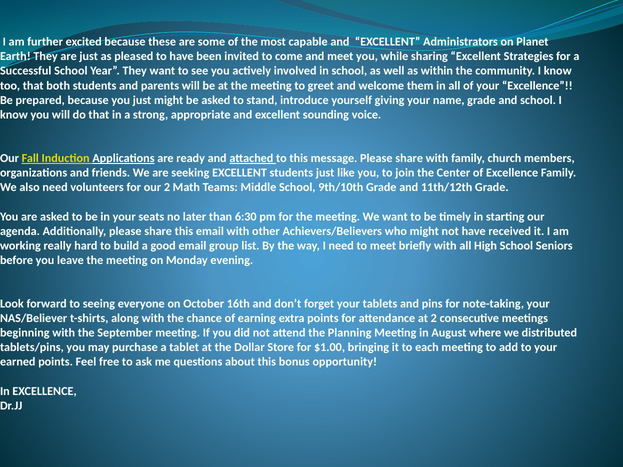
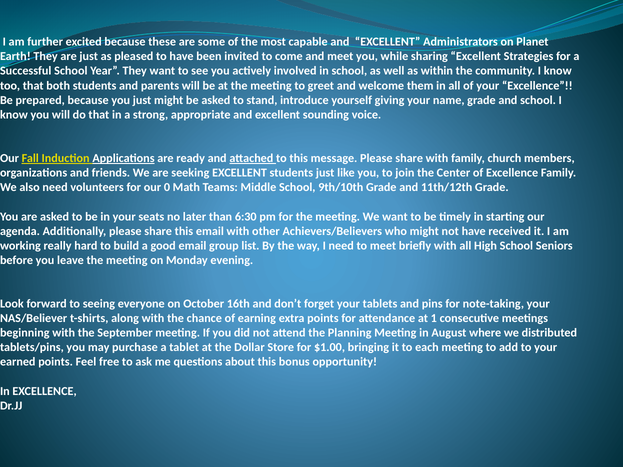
our 2: 2 -> 0 (167, 188)
at 2: 2 -> 1 (434, 318)
